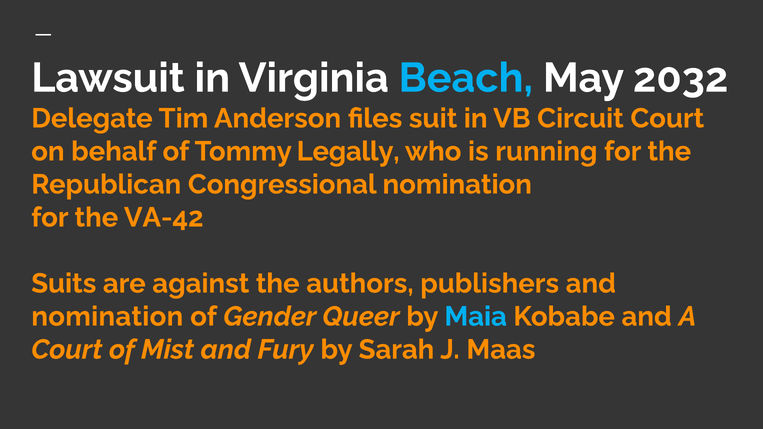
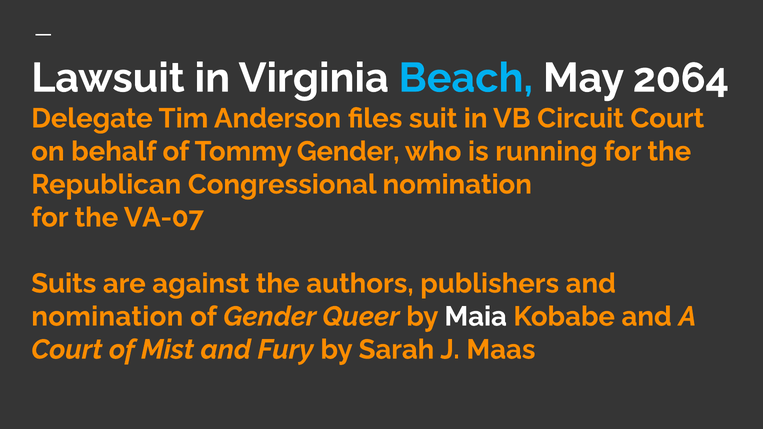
2032: 2032 -> 2064 (681, 78)
Tommy Legally: Legally -> Gender (348, 151)
VA-42: VA-42 -> VA-07 (164, 218)
Maia colour: light blue -> white (476, 317)
